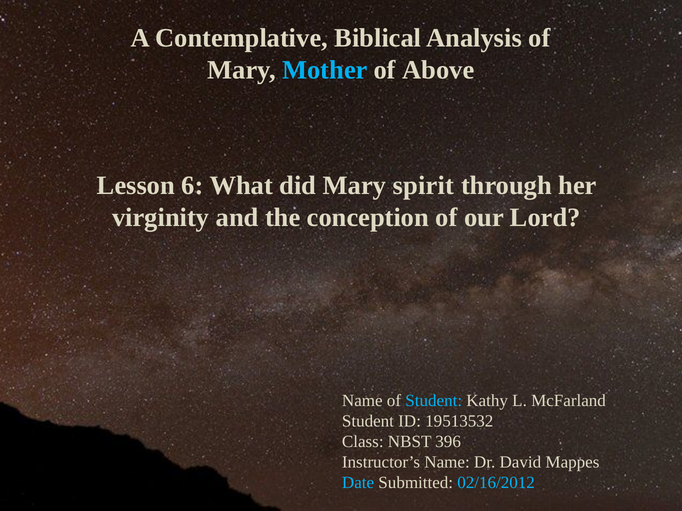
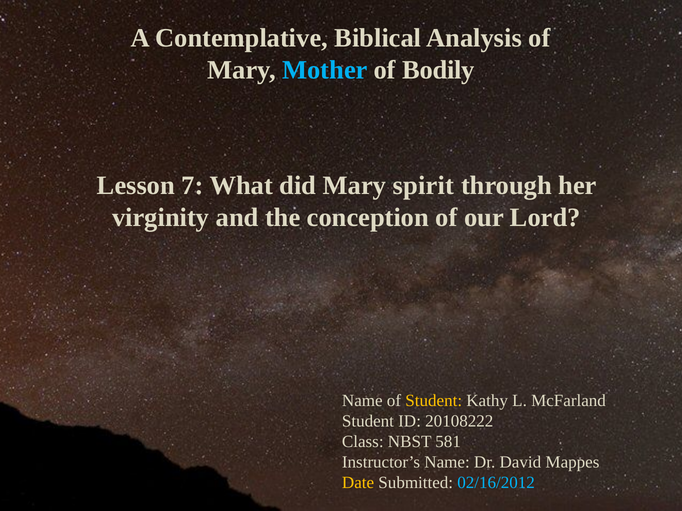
Above: Above -> Bodily (438, 70)
6: 6 -> 7 (192, 186)
Student colour: light blue -> yellow (434, 401)
19513532: 19513532 -> 20108222 (459, 422)
396: 396 -> 581 (448, 442)
Date colour: light blue -> yellow (358, 483)
